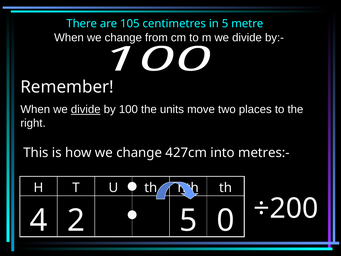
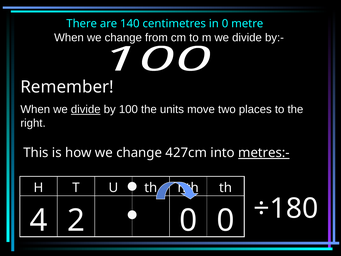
105: 105 -> 140 (130, 23)
in 5: 5 -> 0 (225, 23)
metres:- underline: none -> present (264, 153)
2 5: 5 -> 0 (188, 220)
÷200: ÷200 -> ÷180 (286, 208)
